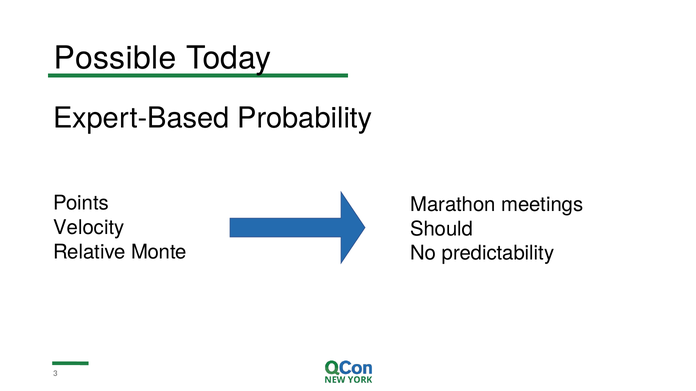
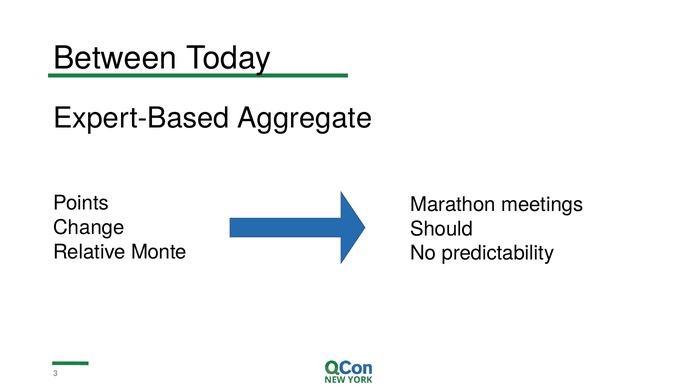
Possible: Possible -> Between (115, 58)
Probability: Probability -> Aggregate (305, 119)
Velocity: Velocity -> Change (89, 228)
